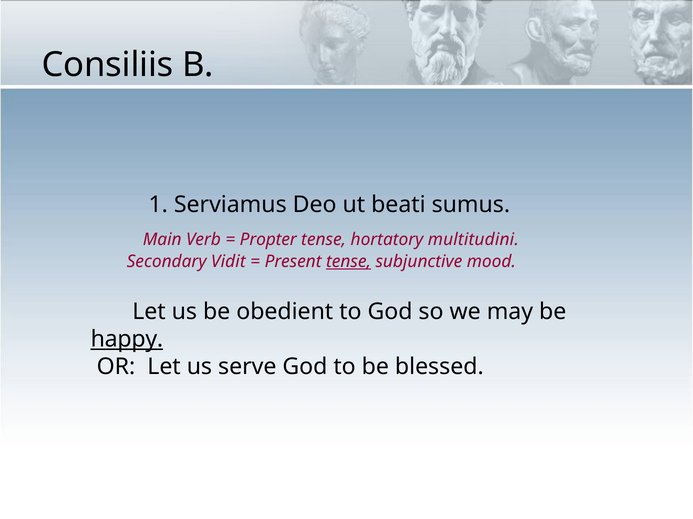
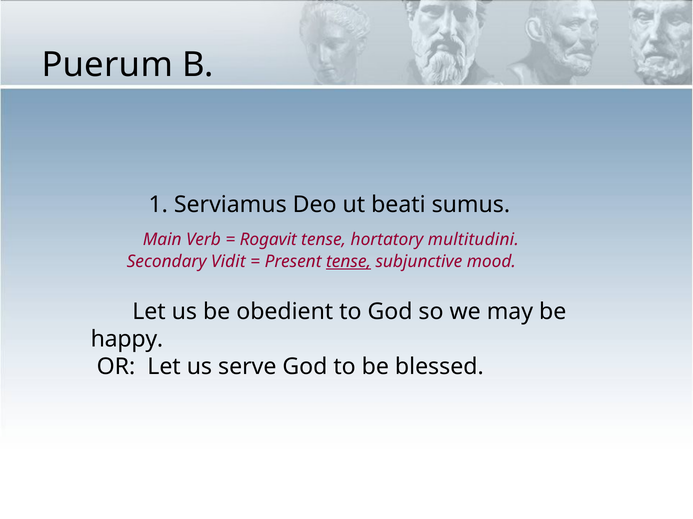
Consiliis: Consiliis -> Puerum (107, 65)
Propter: Propter -> Rogavit (268, 240)
happy underline: present -> none (127, 340)
